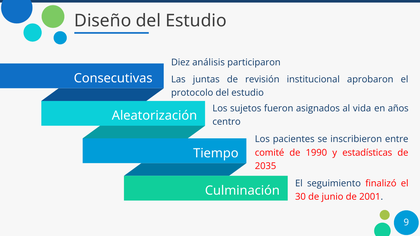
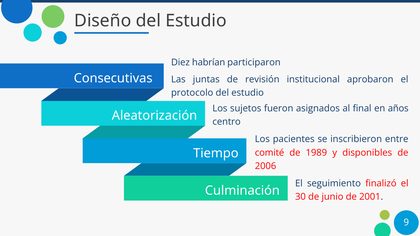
análisis: análisis -> habrían (209, 63)
vida: vida -> final (362, 108)
1990: 1990 -> 1989 (316, 153)
estadísticas: estadísticas -> disponibles (367, 153)
2035: 2035 -> 2006 (266, 166)
